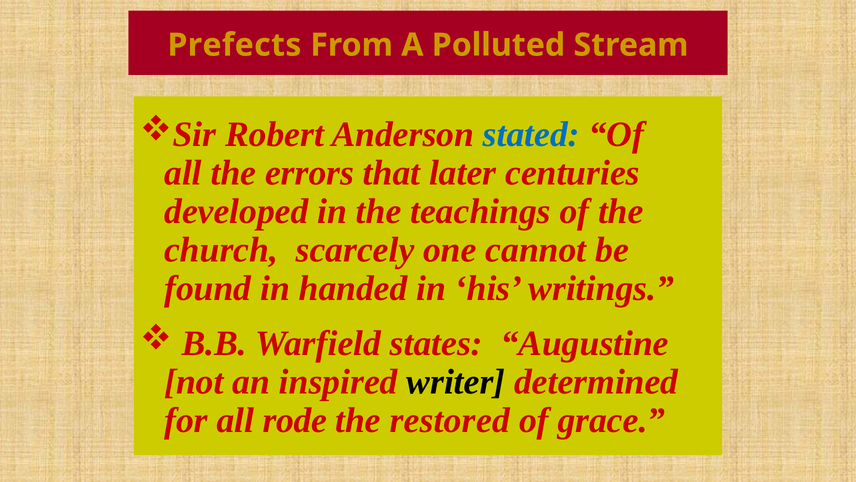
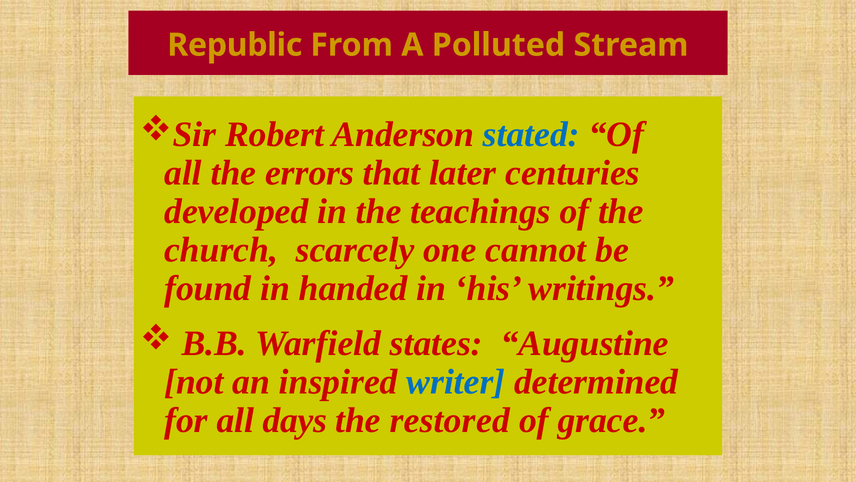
Prefects: Prefects -> Republic (235, 45)
writer colour: black -> blue (456, 382)
rode: rode -> days (295, 420)
